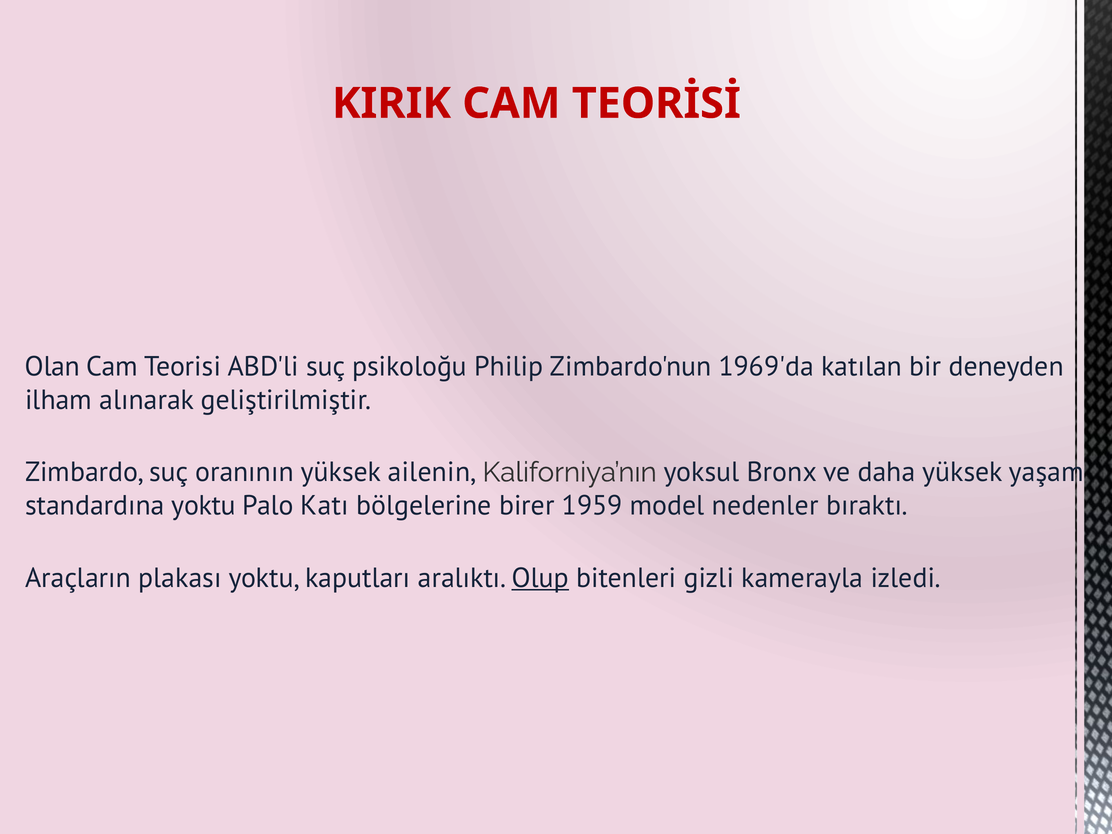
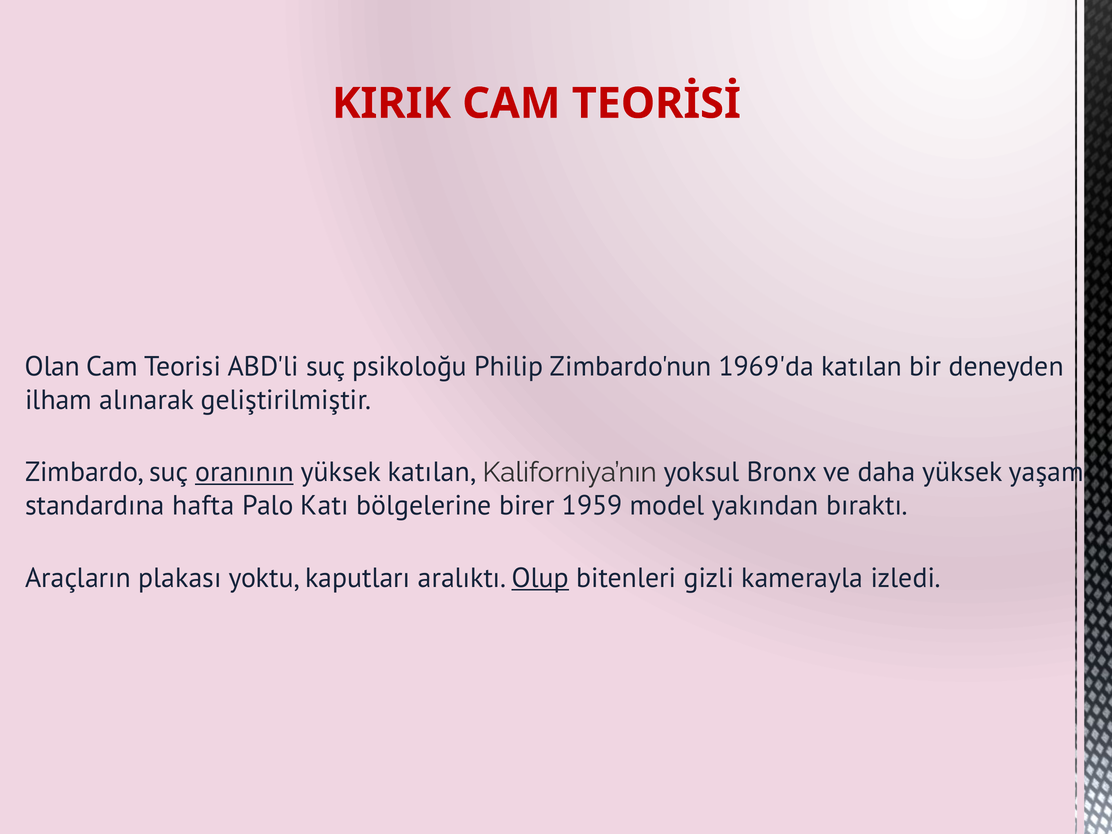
oranının underline: none -> present (244, 472)
yüksek ailenin: ailenin -> katılan (432, 472)
standardına yoktu: yoktu -> hafta (203, 506)
nedenler: nedenler -> yakından (765, 506)
